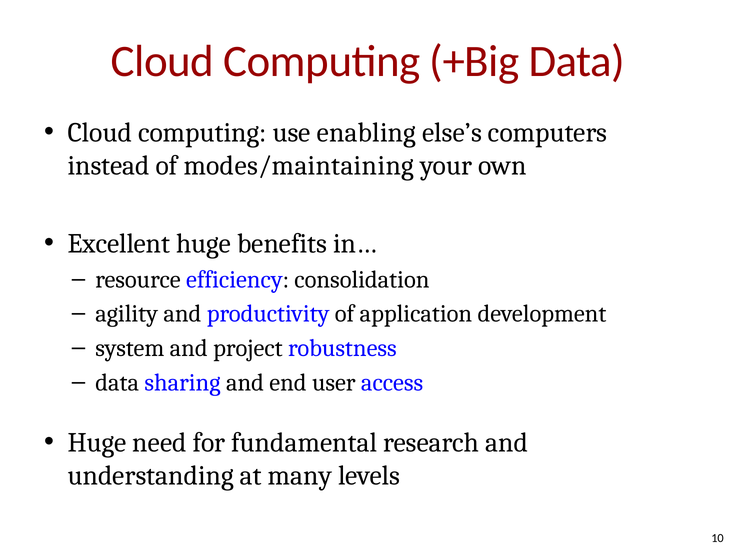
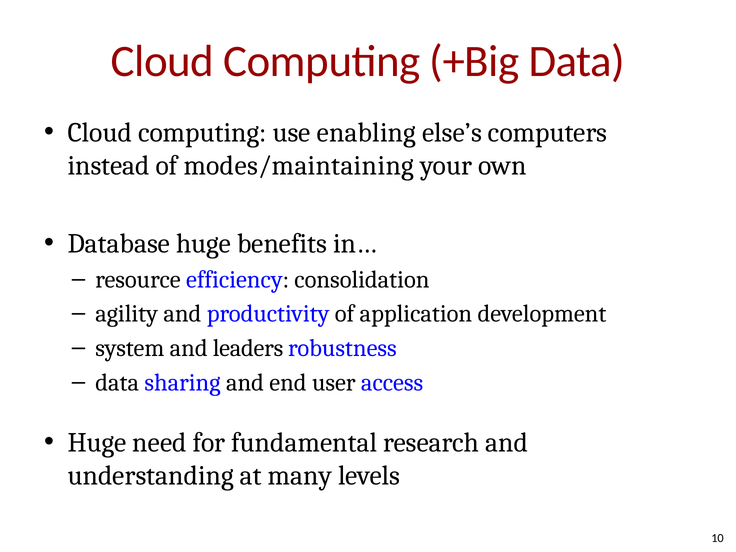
Excellent: Excellent -> Database (119, 244)
project: project -> leaders (248, 348)
